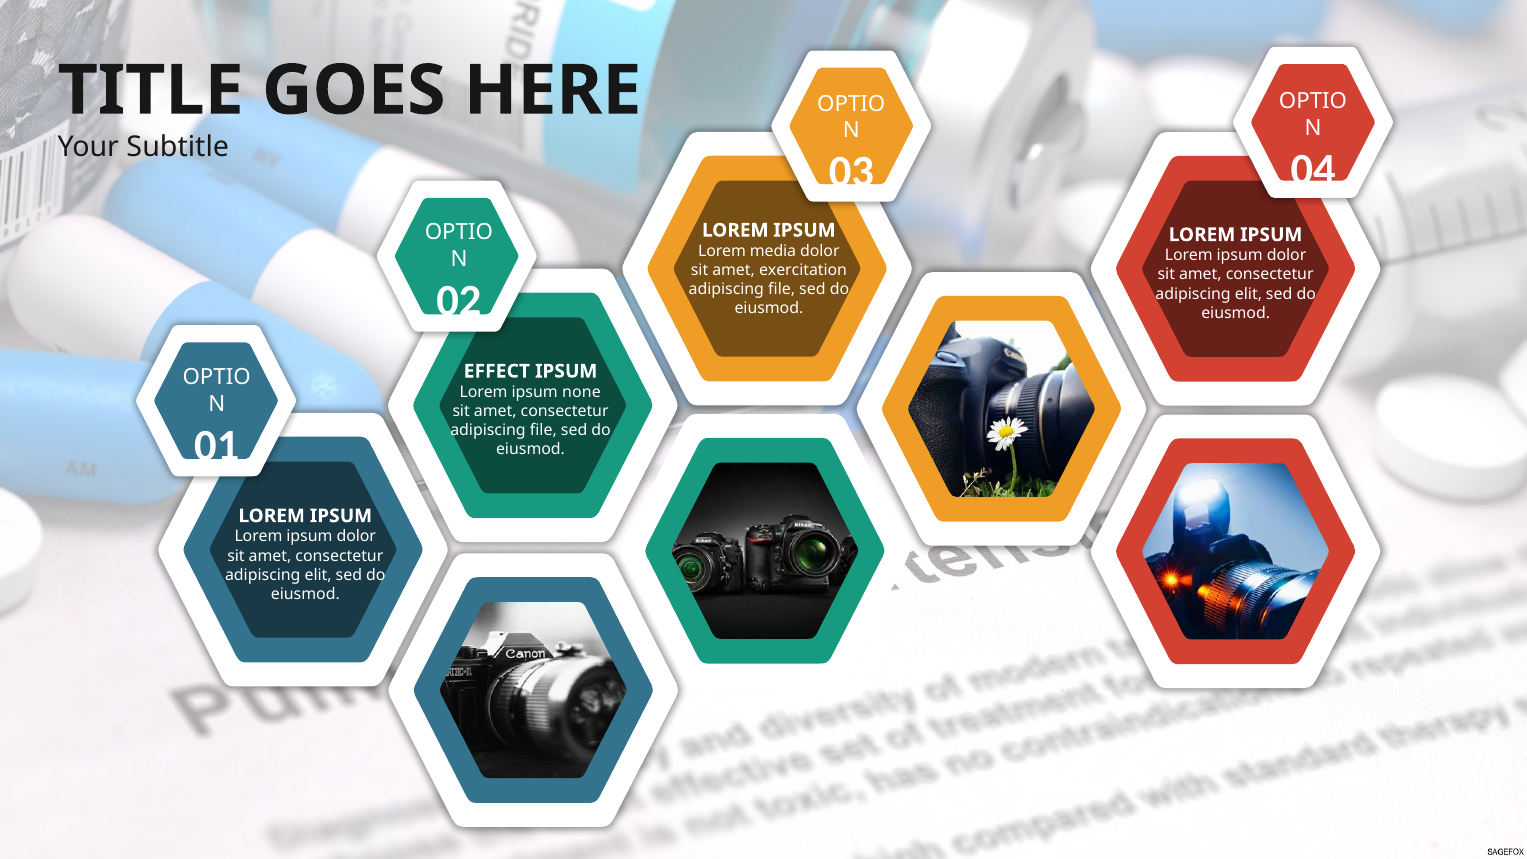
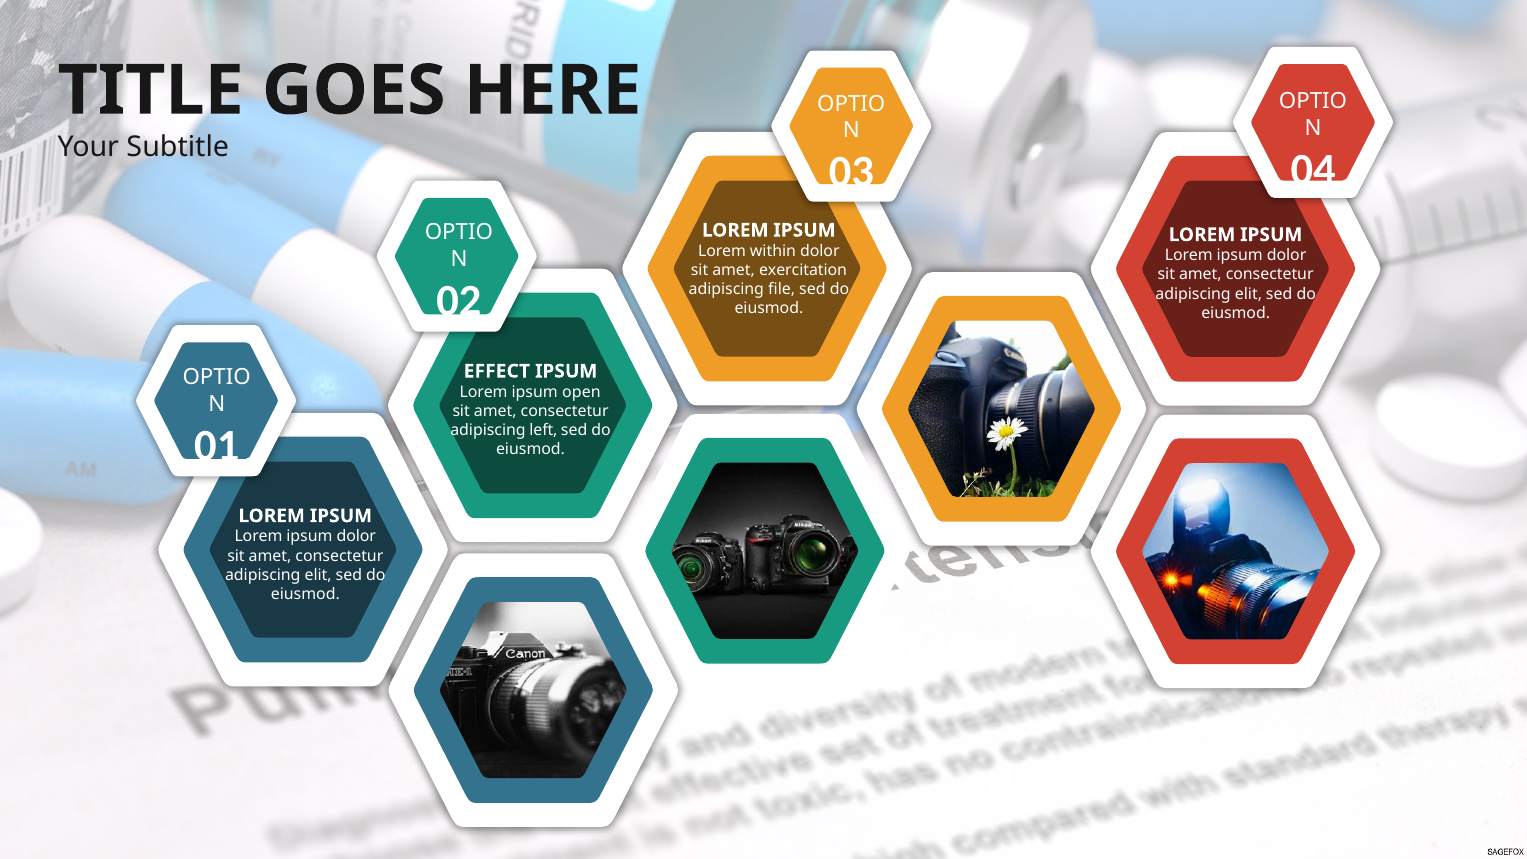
media: media -> within (773, 251)
none: none -> open (581, 392)
file: file -> left (543, 430)
